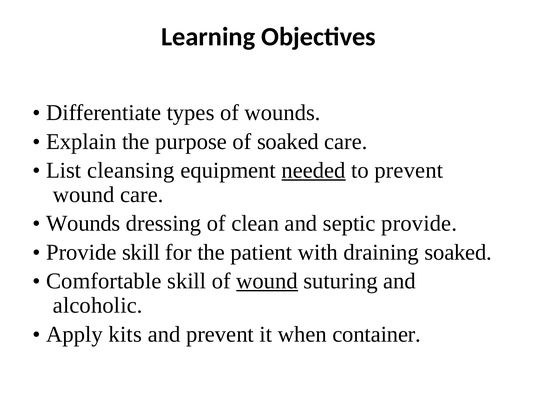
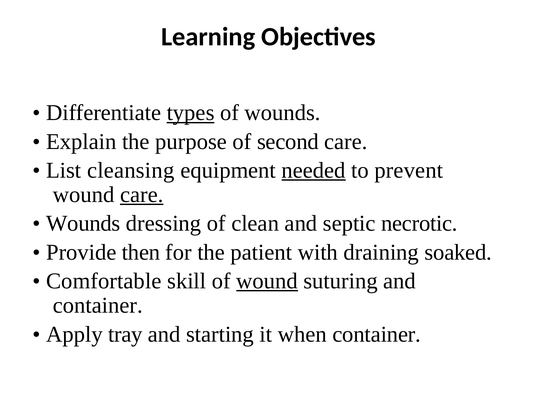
types underline: none -> present (191, 113)
of soaked: soaked -> second (288, 142)
care underline: none -> present (142, 195)
septic provide: provide -> necrotic (419, 224)
Provide skill: skill -> then (141, 252)
alcoholic: alcoholic -> container (98, 306)
kits: kits -> tray (125, 334)
and prevent: prevent -> starting (220, 334)
